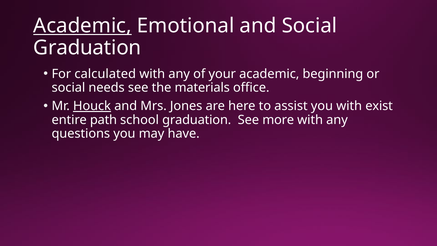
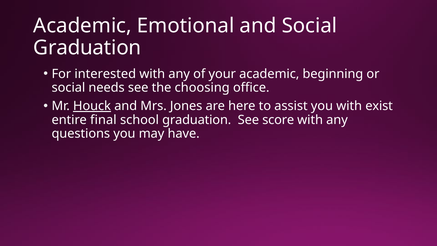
Academic underline: present -> none (82, 26)
calculated: calculated -> interested (105, 74)
materials: materials -> choosing (202, 88)
path: path -> final (103, 120)
more: more -> score (278, 120)
